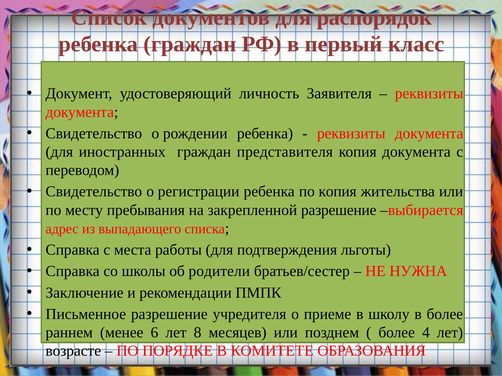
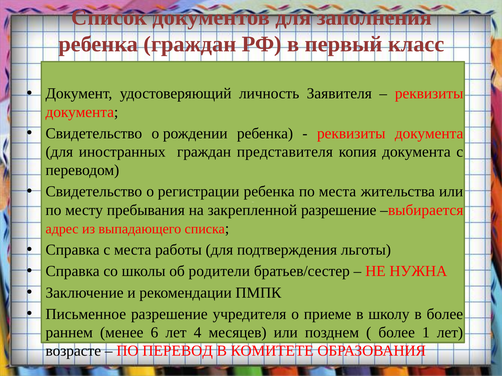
распорядок: распорядок -> заполнения (374, 18)
по копия: копия -> места (337, 192)
8: 8 -> 4 (198, 333)
4: 4 -> 1 (426, 333)
ПОРЯДКЕ: ПОРЯДКЕ -> ПЕРЕВОД (178, 351)
